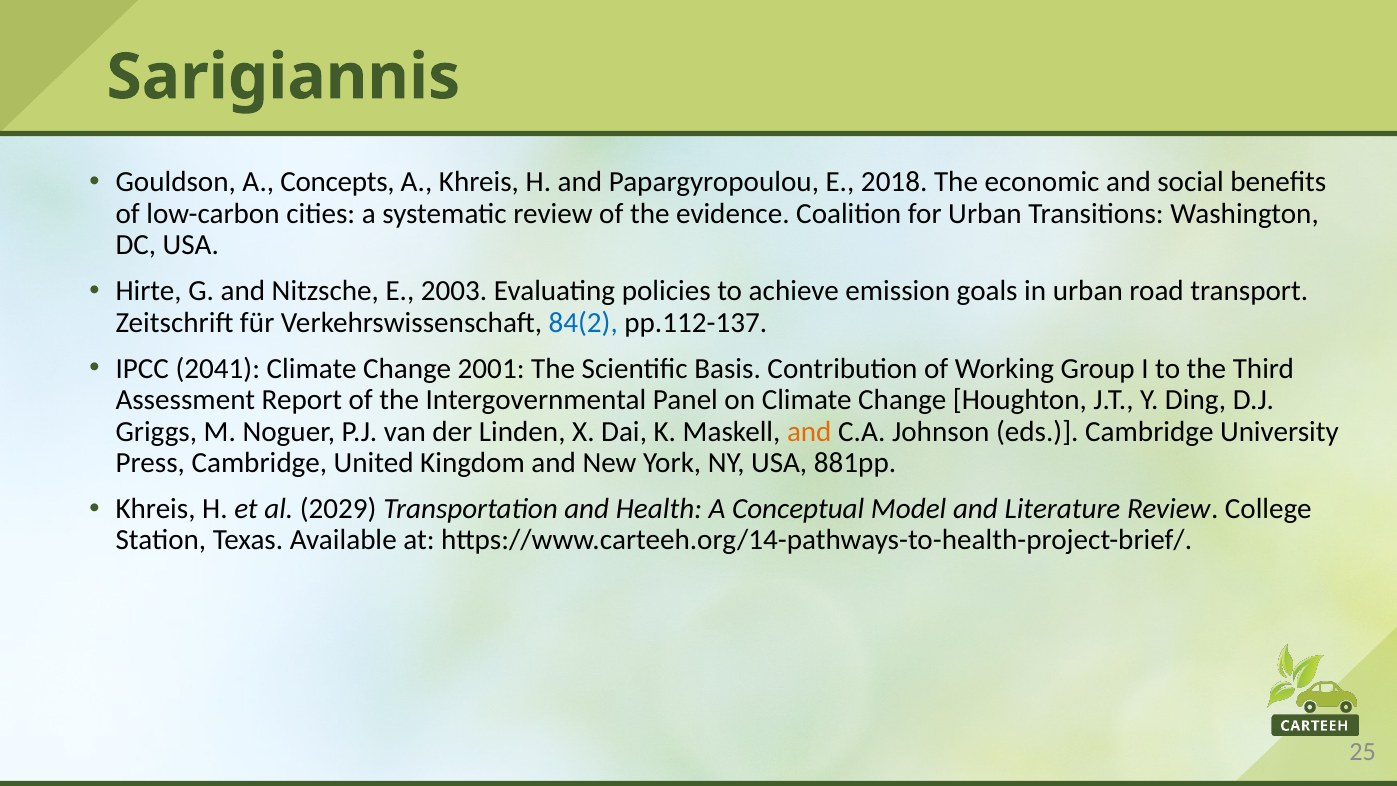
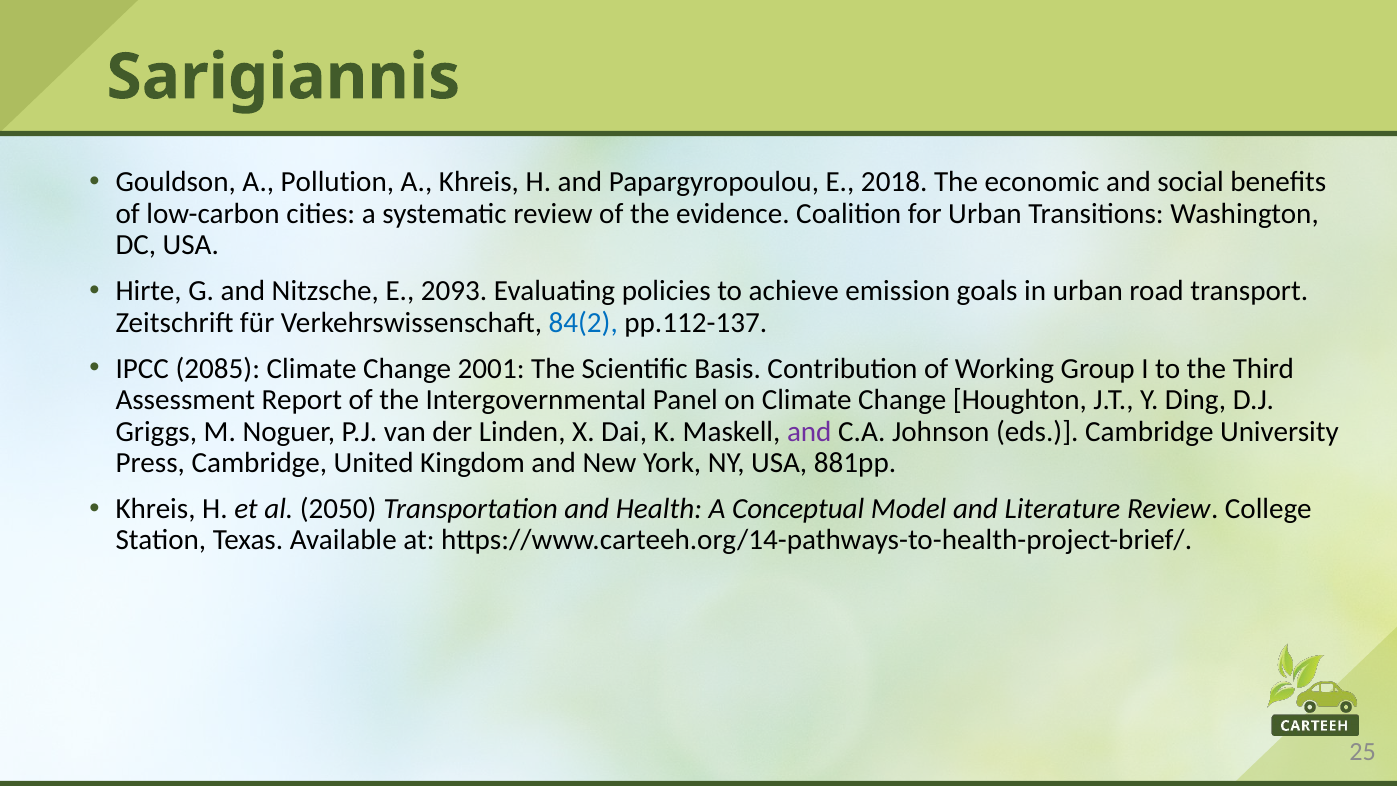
Concepts: Concepts -> Pollution (337, 182)
2003: 2003 -> 2093 (454, 291)
2041: 2041 -> 2085 (218, 368)
and colour: orange -> purple (809, 431)
2029: 2029 -> 2050 (338, 509)
